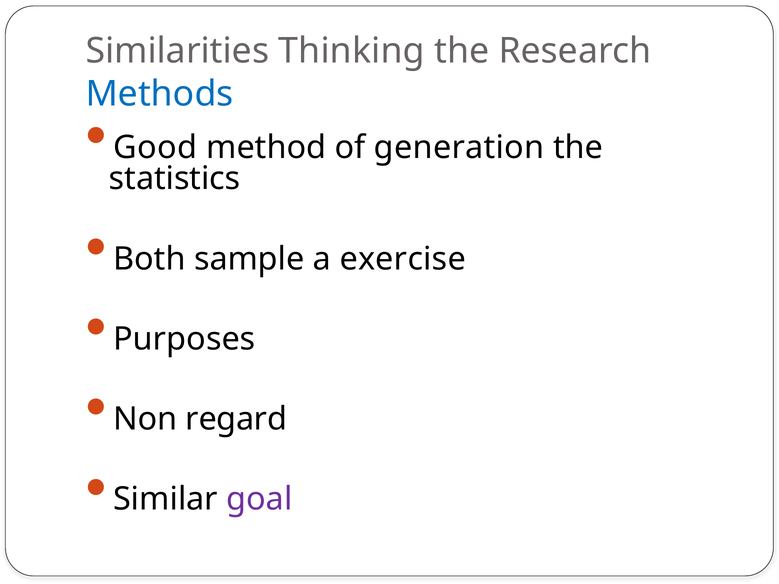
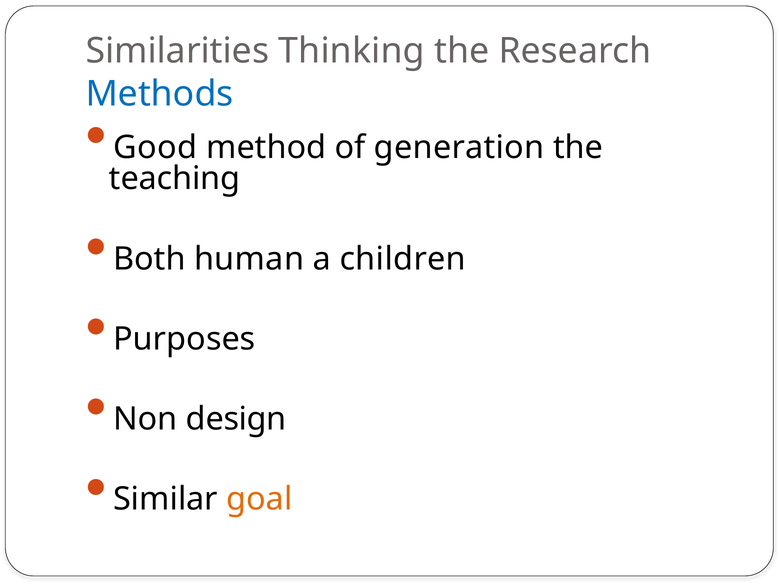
statistics: statistics -> teaching (175, 179)
sample: sample -> human (249, 259)
exercise: exercise -> children (403, 259)
regard: regard -> design (236, 419)
goal colour: purple -> orange (259, 499)
